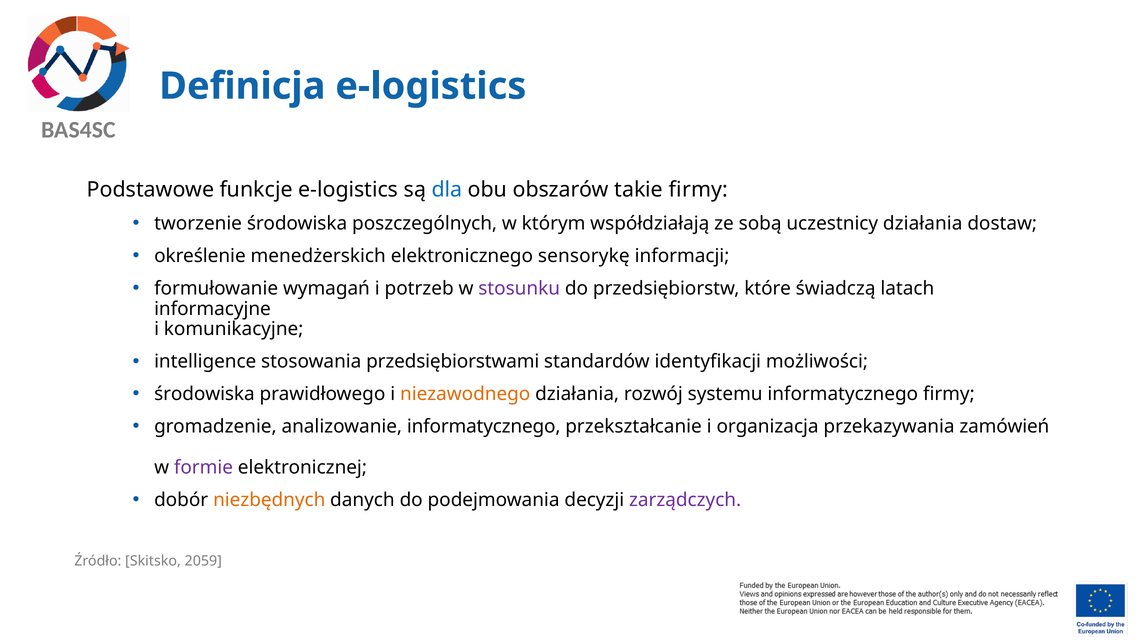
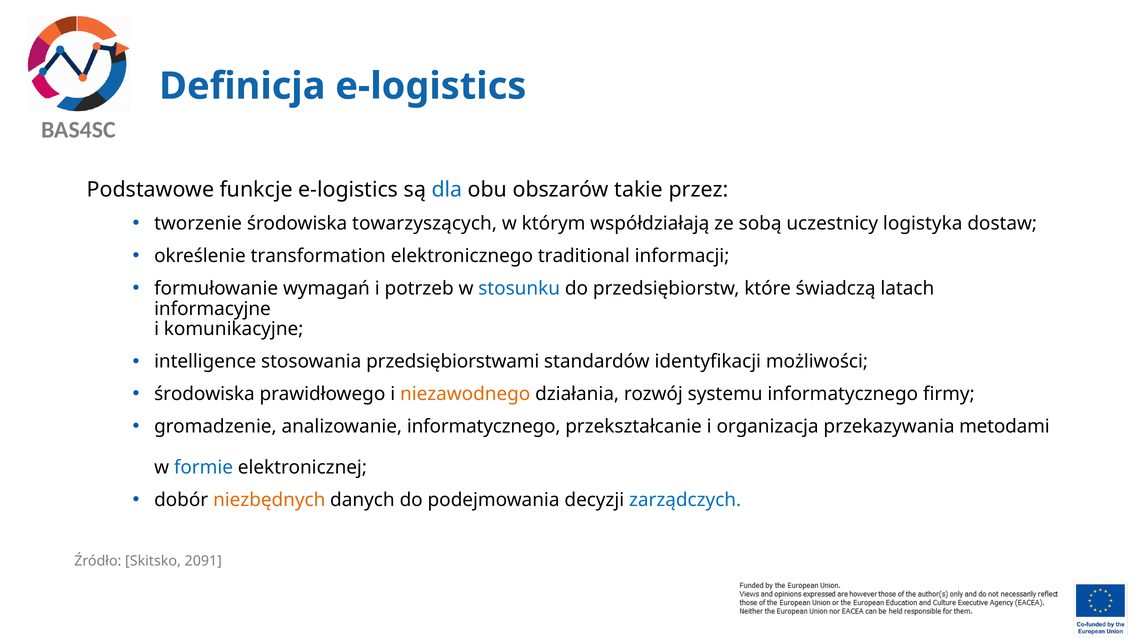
takie firmy: firmy -> przez (699, 190)
poszczególnych: poszczególnych -> towarzyszących (425, 223)
uczestnicy działania: działania -> logistyka (923, 223)
menedżerskich: menedżerskich -> transformation (318, 256)
sensorykę: sensorykę -> traditional (584, 256)
stosunku colour: purple -> blue (519, 288)
zamówień: zamówień -> metodami (1004, 426)
formie colour: purple -> blue (203, 467)
zarządczych colour: purple -> blue (685, 500)
2059: 2059 -> 2091 (203, 561)
